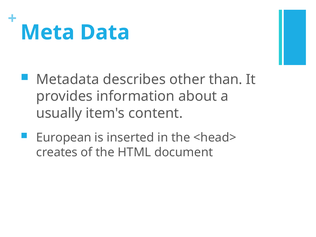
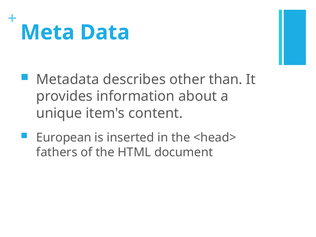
usually: usually -> unique (59, 113)
creates: creates -> fathers (57, 152)
